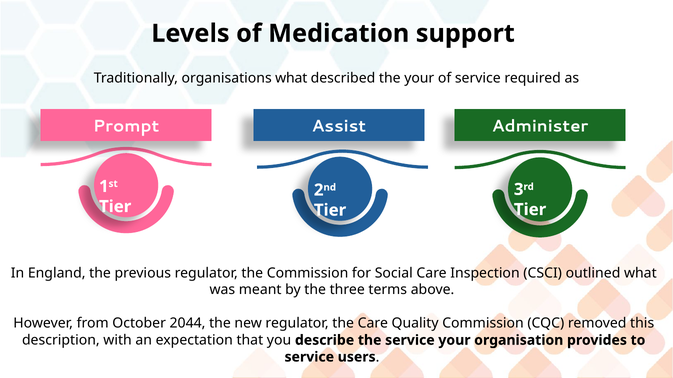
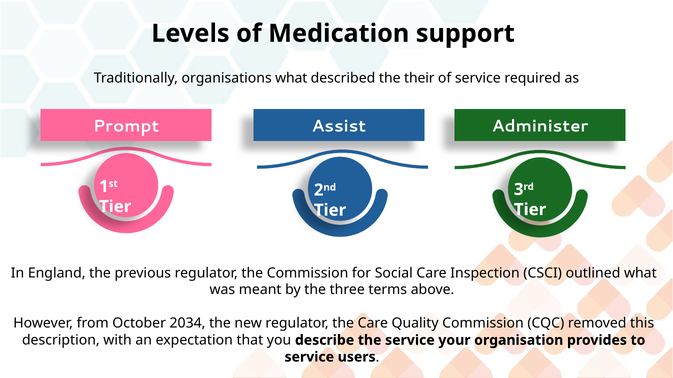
the your: your -> their (419, 78)
2044: 2044 -> 2034 (188, 324)
